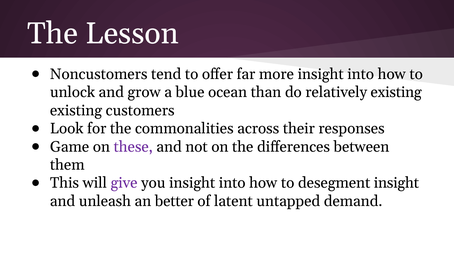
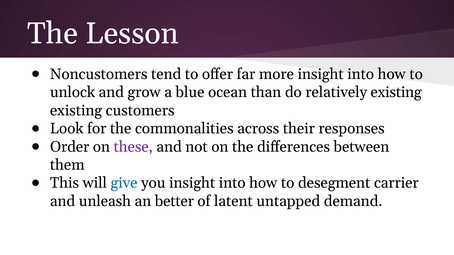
Game: Game -> Order (70, 147)
give colour: purple -> blue (124, 183)
desegment insight: insight -> carrier (396, 183)
